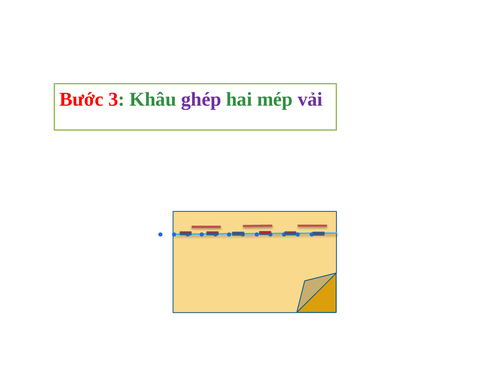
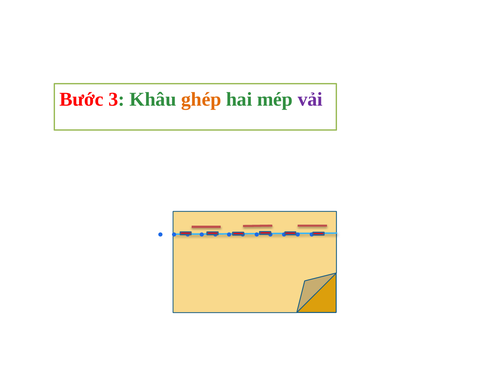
ghép colour: purple -> orange (201, 99)
